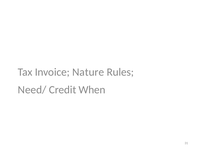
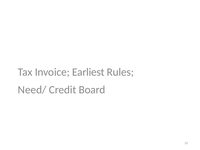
Nature: Nature -> Earliest (88, 72)
When: When -> Board (92, 90)
